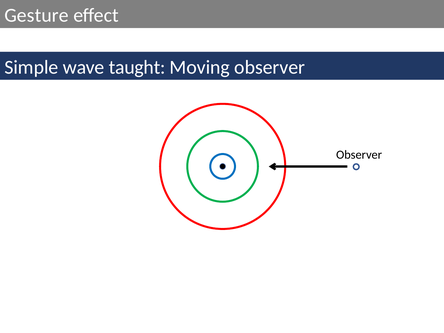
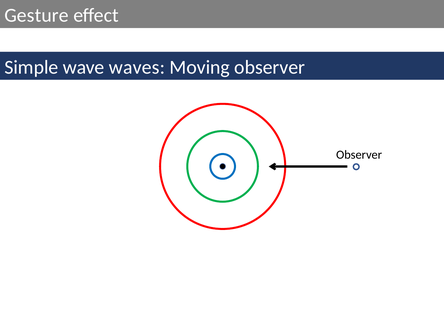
taught: taught -> waves (137, 67)
